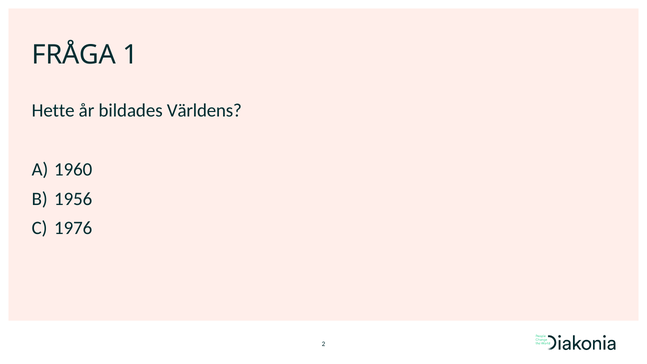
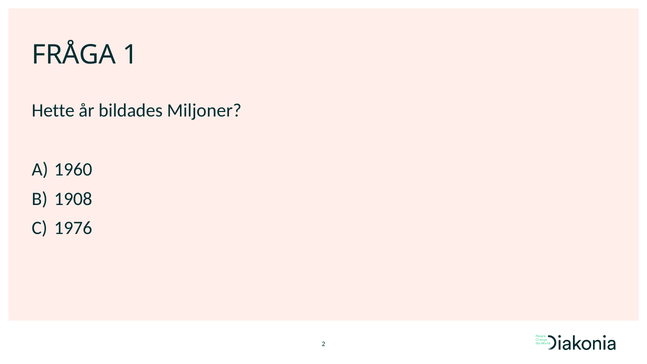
Världens: Världens -> Miljoner (204, 111)
1956: 1956 -> 1908 (73, 199)
